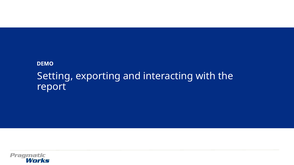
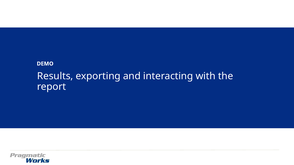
Setting: Setting -> Results (55, 76)
